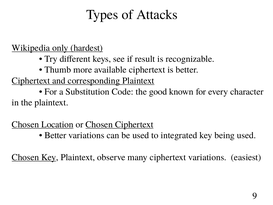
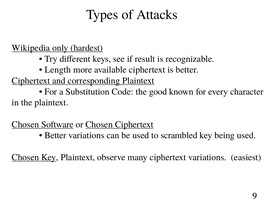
Thumb: Thumb -> Length (58, 70)
Location: Location -> Software (57, 124)
integrated: integrated -> scrambled (179, 135)
